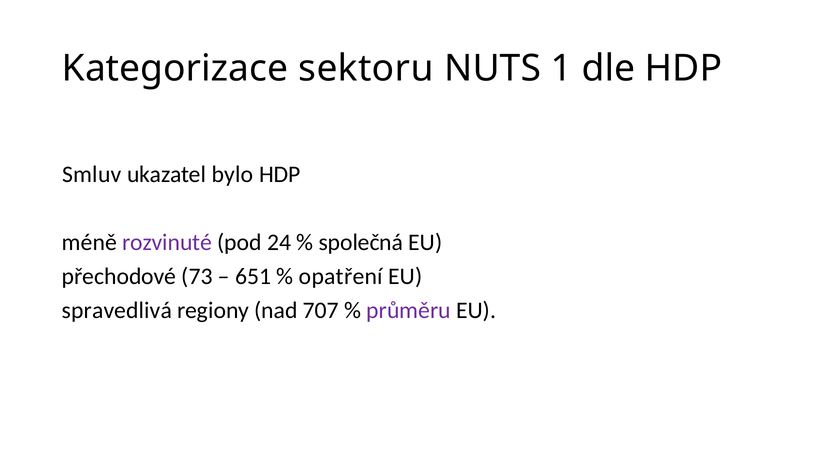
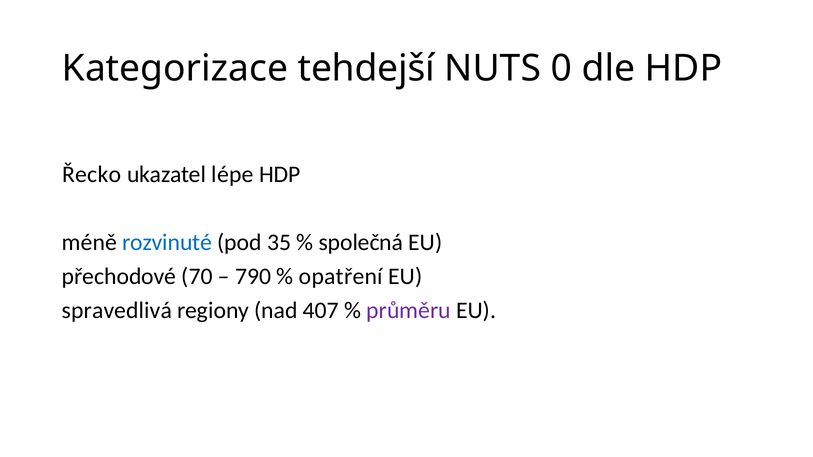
sektoru: sektoru -> tehdejší (366, 68)
1: 1 -> 0 (561, 68)
Smluv: Smluv -> Řecko (92, 174)
bylo: bylo -> lépe (232, 174)
rozvinuté colour: purple -> blue (167, 243)
24: 24 -> 35 (279, 243)
73: 73 -> 70 (197, 277)
651: 651 -> 790 (253, 277)
707: 707 -> 407 (321, 311)
